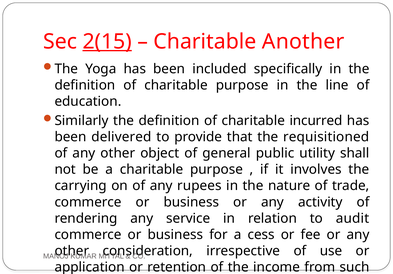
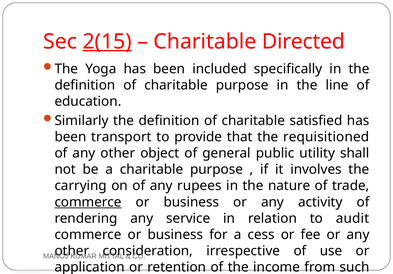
Another: Another -> Directed (303, 42)
incurred: incurred -> satisfied (316, 121)
delivered: delivered -> transport (121, 137)
commerce underline: none -> present (88, 202)
